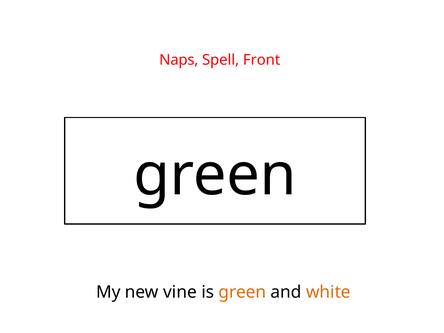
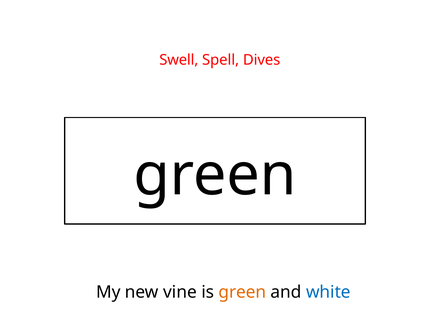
Naps: Naps -> Swell (179, 60)
Front: Front -> Dives (262, 60)
white colour: orange -> blue (328, 292)
